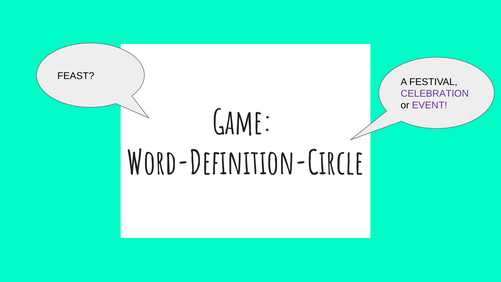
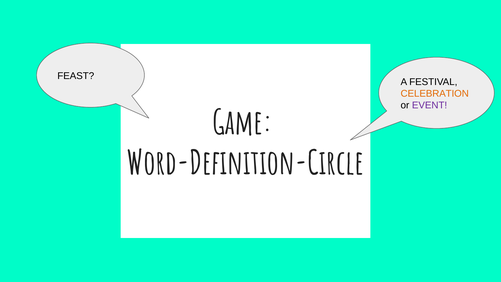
CELEBRATION colour: purple -> orange (435, 93)
